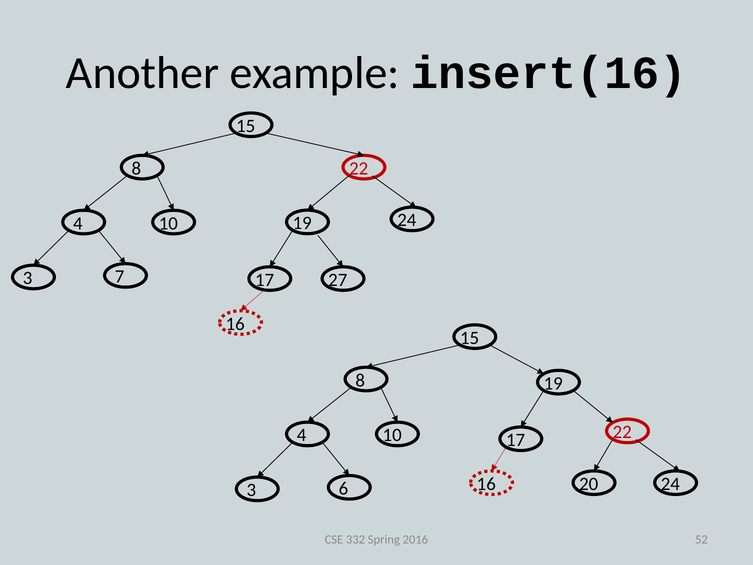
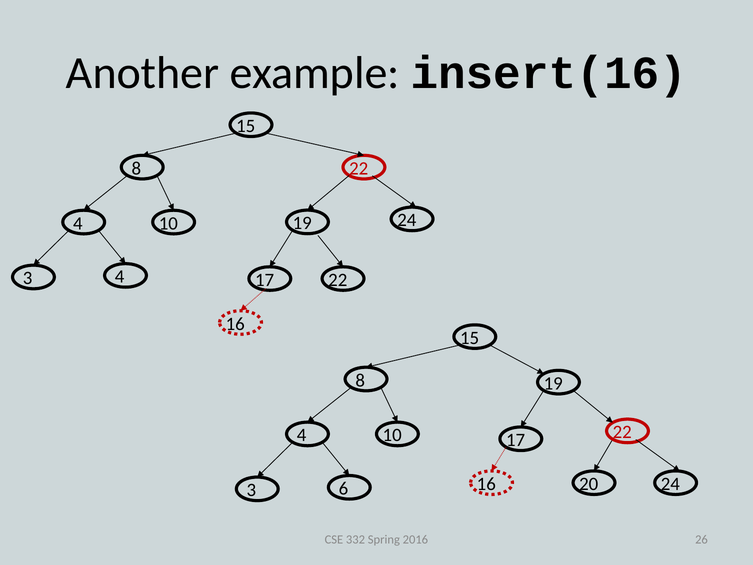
3 7: 7 -> 4 (120, 277)
17 27: 27 -> 22 (338, 280)
52: 52 -> 26 (701, 539)
